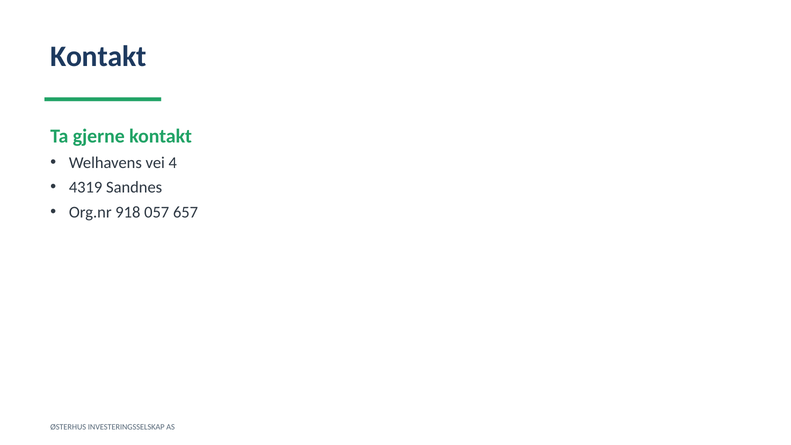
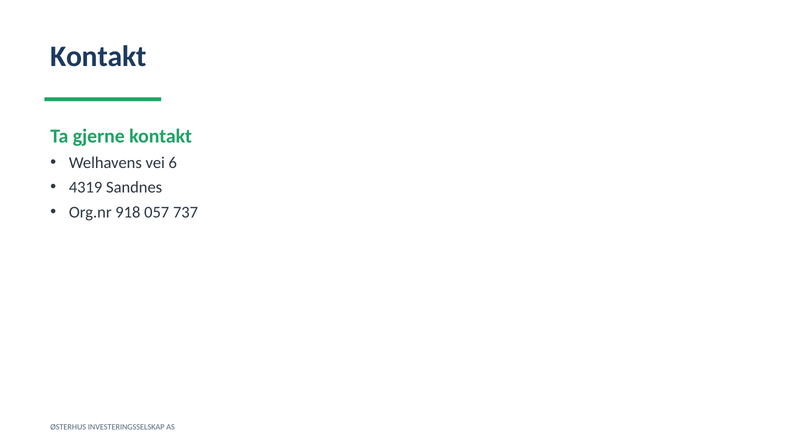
4: 4 -> 6 (173, 163)
657: 657 -> 737 (186, 212)
